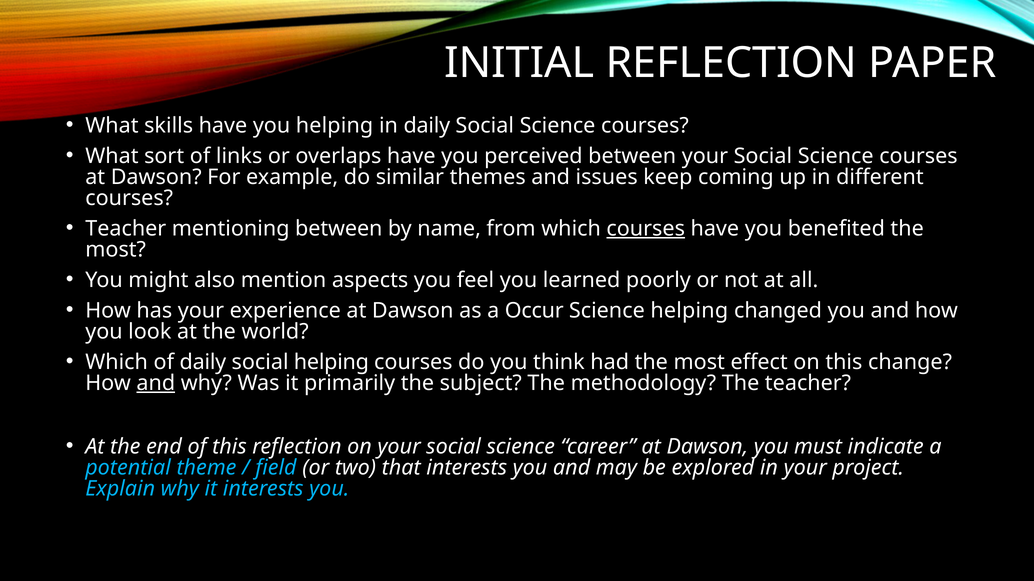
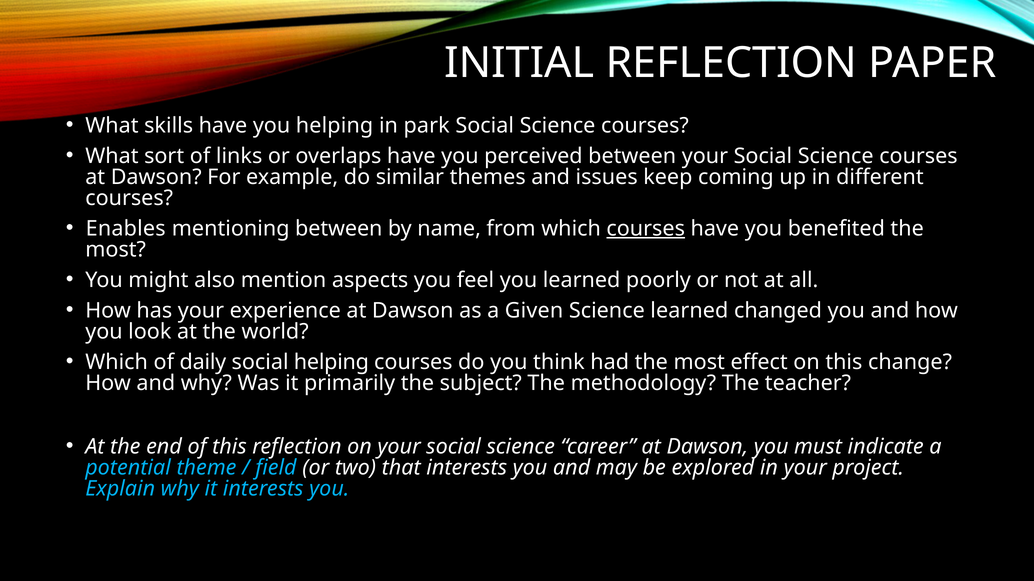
in daily: daily -> park (427, 126)
Teacher: Teacher -> Enables (126, 229)
Occur: Occur -> Given (534, 311)
Science helping: helping -> learned (689, 311)
and underline: present -> none (156, 383)
